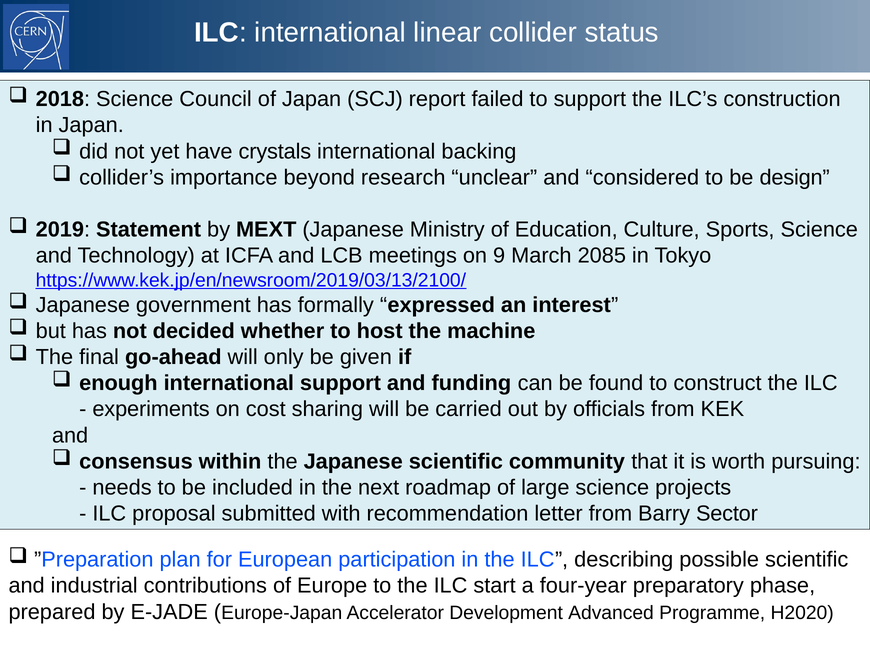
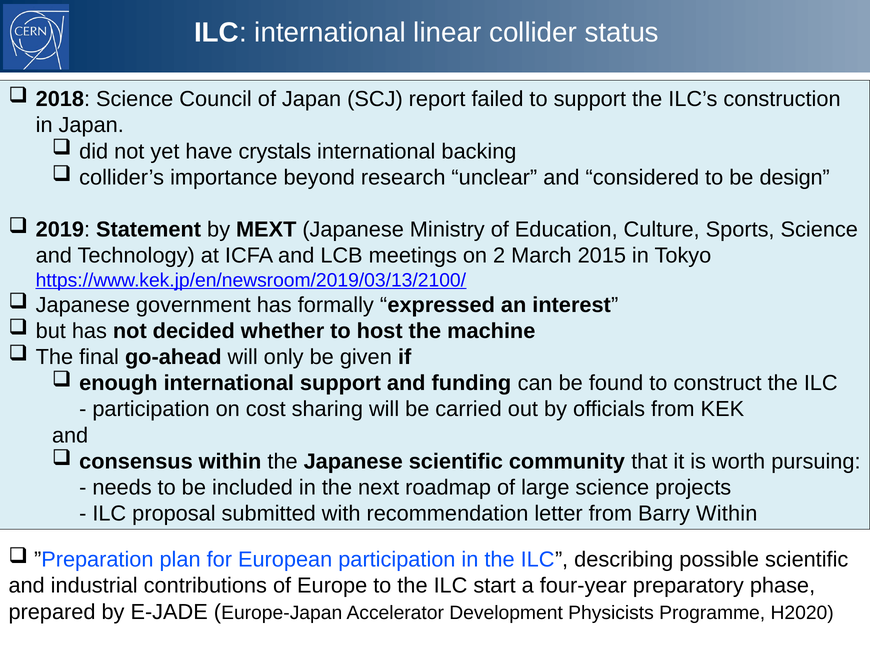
9: 9 -> 2 (499, 256)
2085: 2085 -> 2015 (602, 256)
experiments: experiments -> participation (151, 410)
Barry Sector: Sector -> Within (727, 514)
Advanced: Advanced -> Physicists (611, 613)
